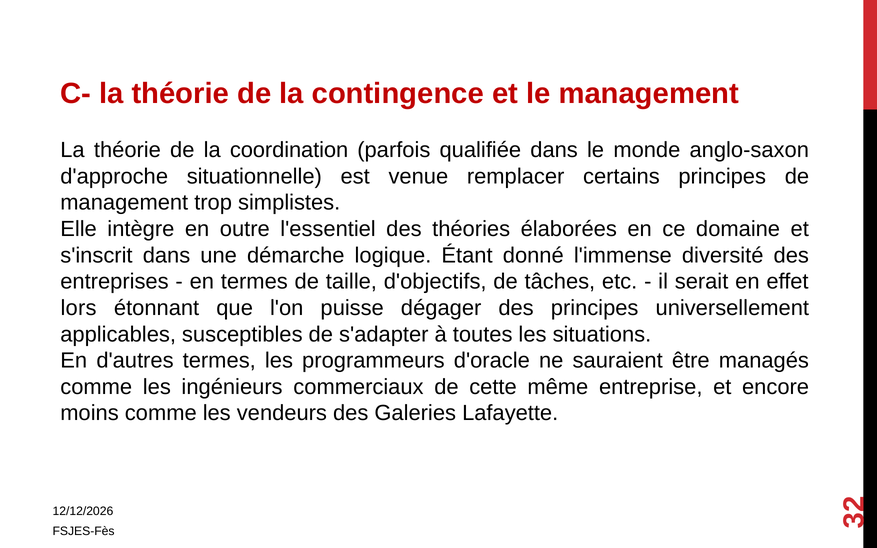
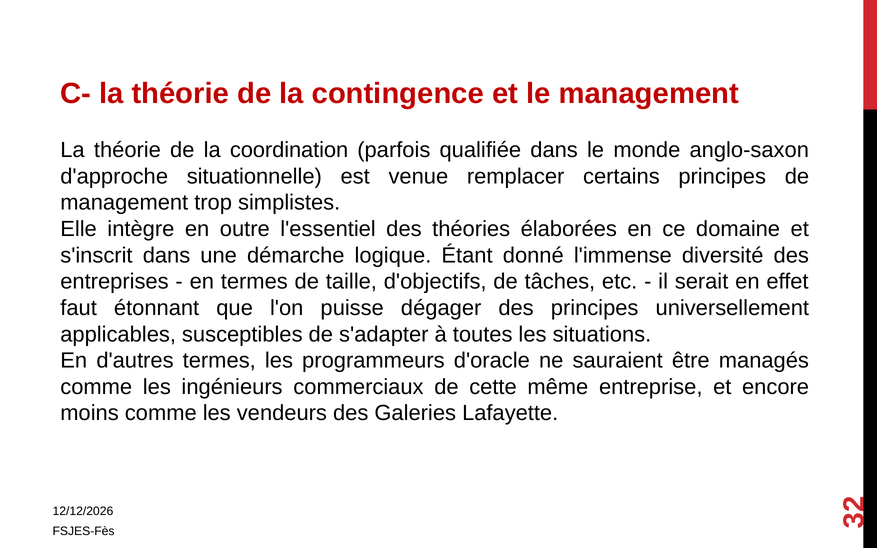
lors: lors -> faut (79, 308)
